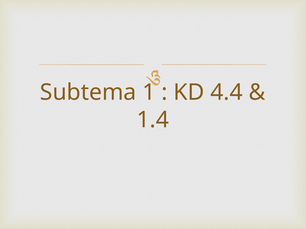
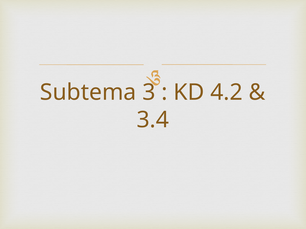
1: 1 -> 3 (149, 92)
4.4: 4.4 -> 4.2 (227, 92)
1.4: 1.4 -> 3.4 (153, 120)
